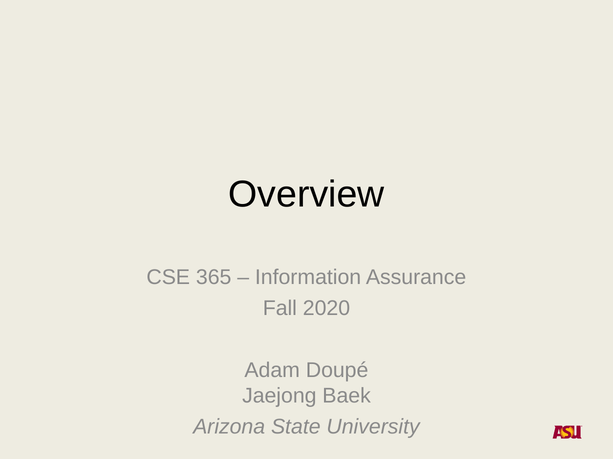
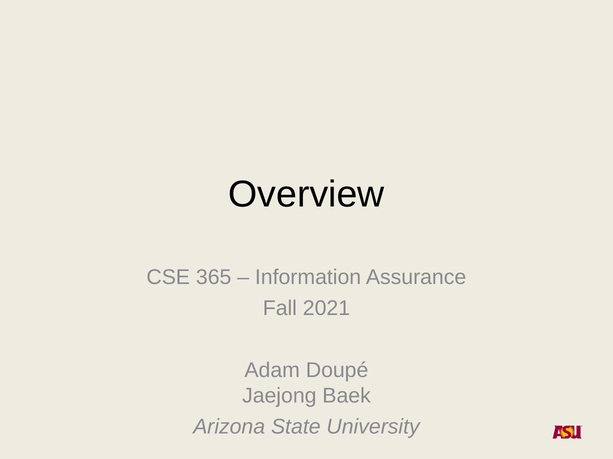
2020: 2020 -> 2021 (326, 309)
